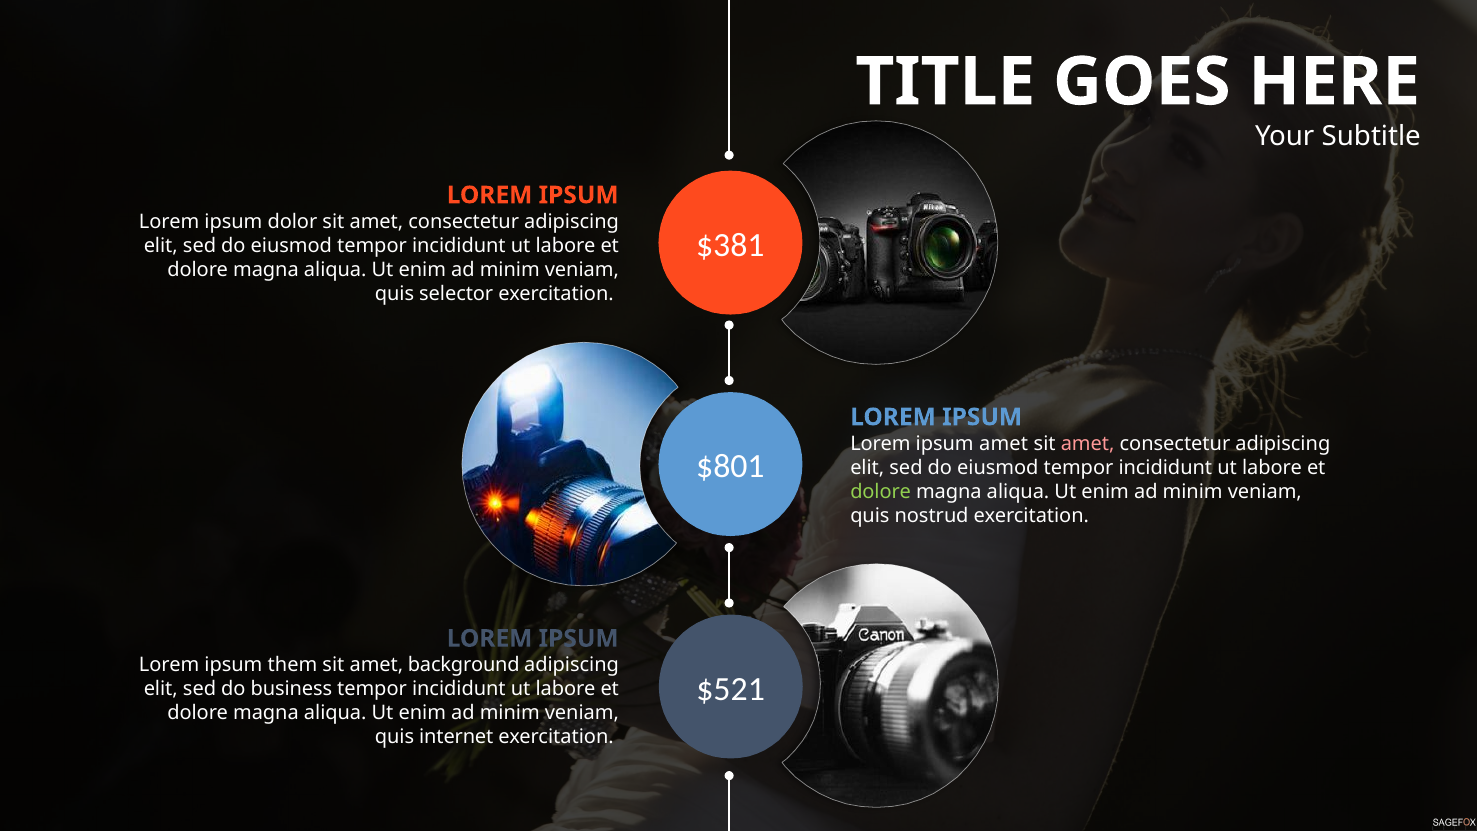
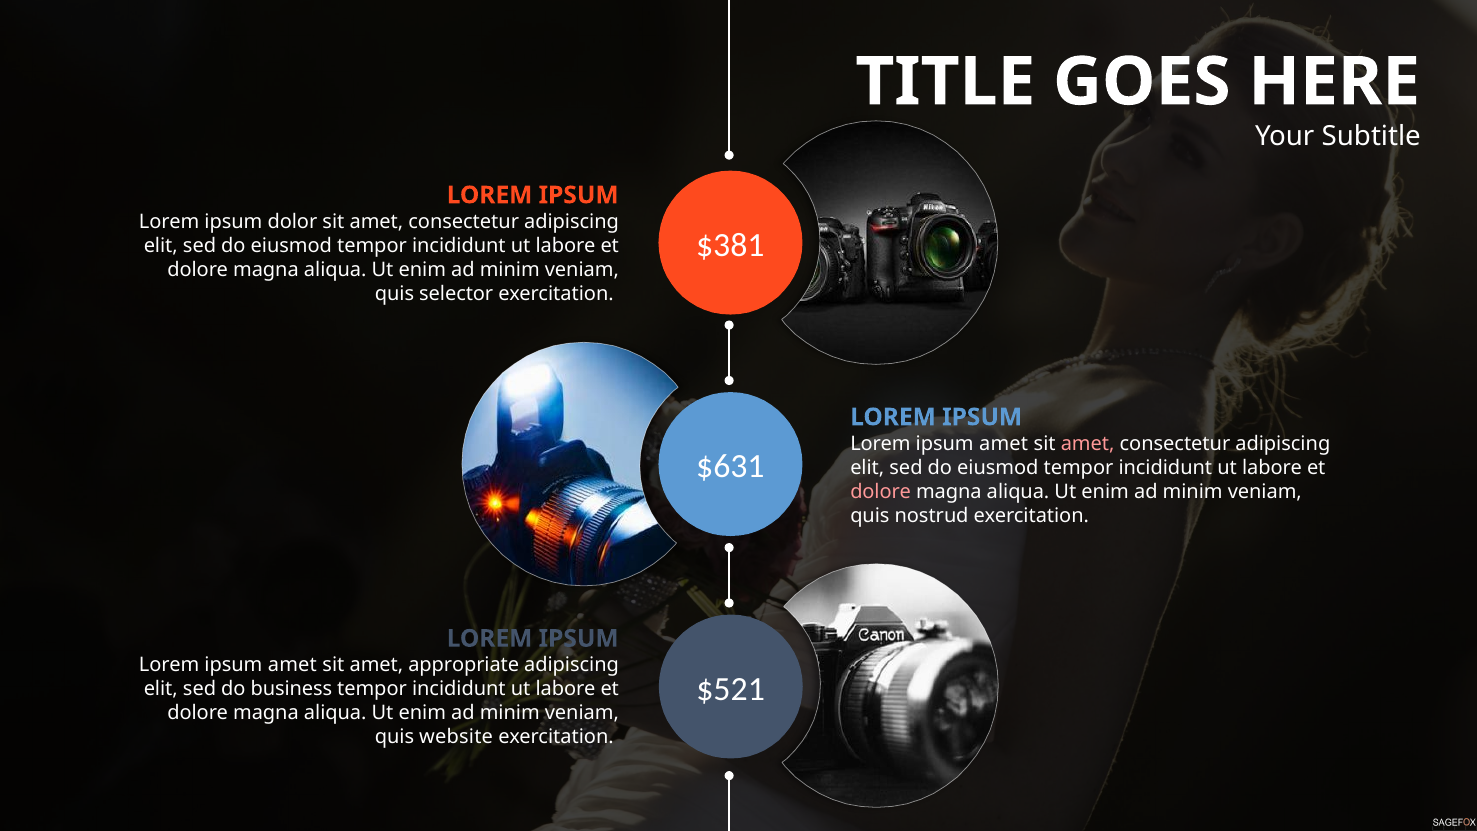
$801: $801 -> $631 (730, 466)
dolore colour: light green -> pink (881, 492)
them: them -> amet (292, 665)
background: background -> appropriate (464, 665)
internet: internet -> website (456, 737)
